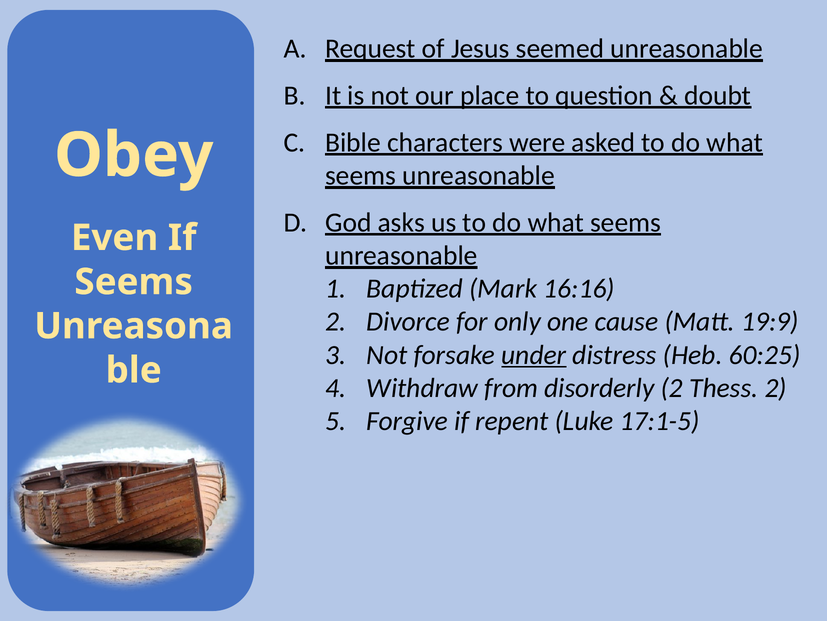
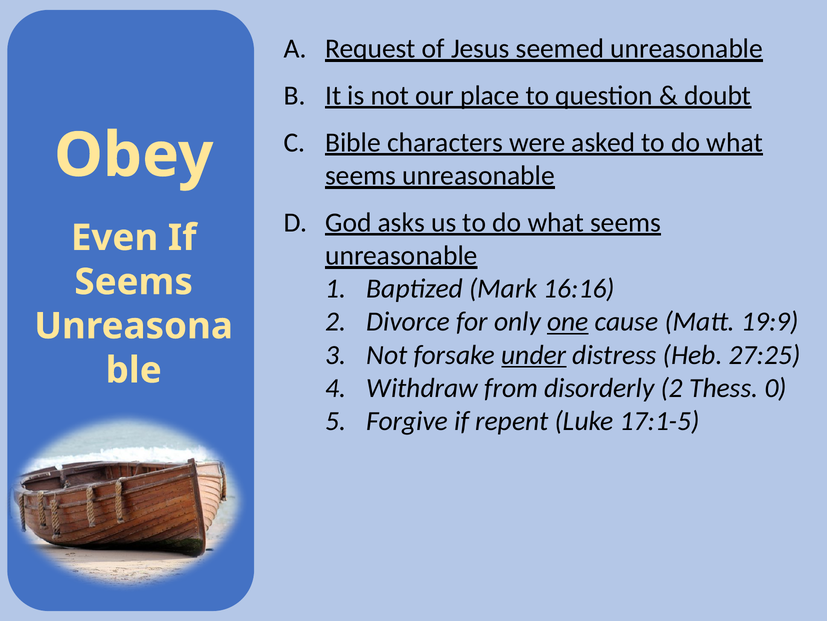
one underline: none -> present (568, 321)
60:25: 60:25 -> 27:25 (765, 355)
Thess 2: 2 -> 0 (776, 388)
